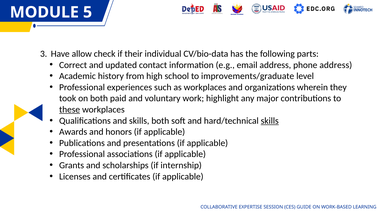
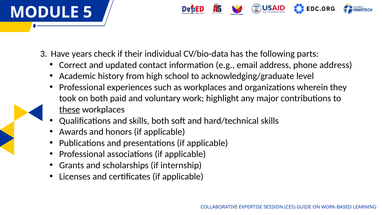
allow: allow -> years (82, 54)
improvements/graduate: improvements/graduate -> acknowledging/graduate (248, 76)
skills underline: present -> none (270, 121)
